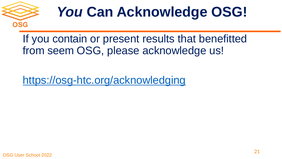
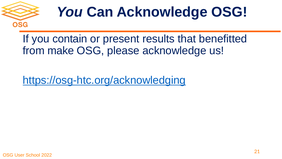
seem: seem -> make (61, 51)
